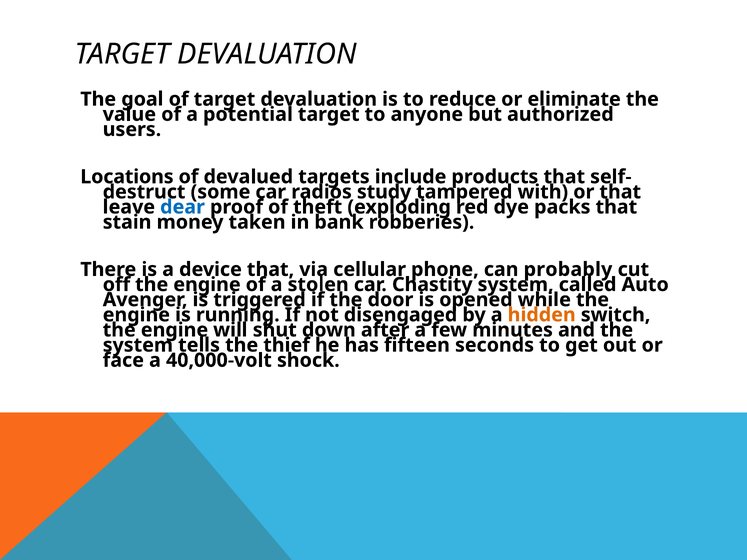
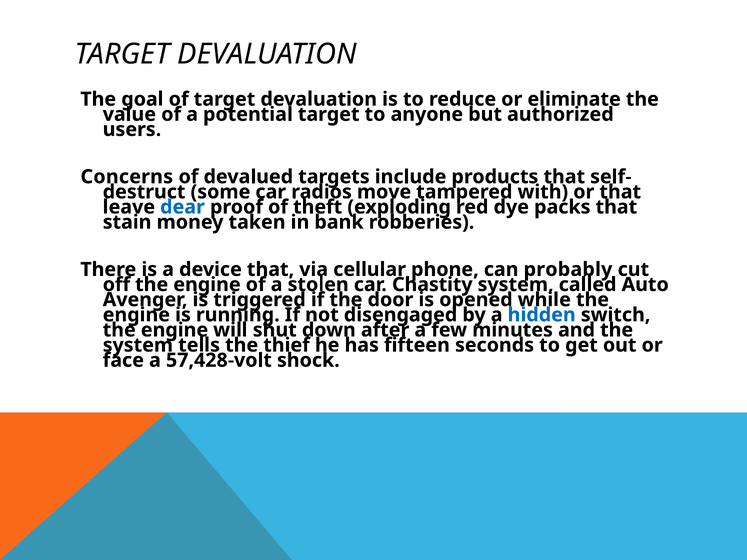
Locations: Locations -> Concerns (127, 177)
study: study -> move (384, 192)
hidden colour: orange -> blue (542, 315)
40,000-volt: 40,000-volt -> 57,428-volt (219, 360)
